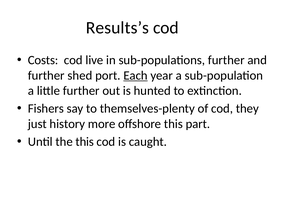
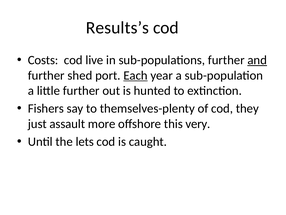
and underline: none -> present (257, 60)
history: history -> assault (67, 124)
part: part -> very (198, 124)
the this: this -> lets (85, 141)
